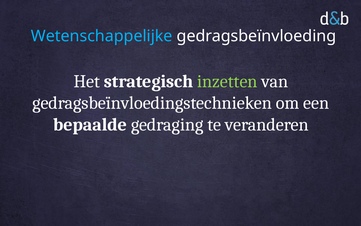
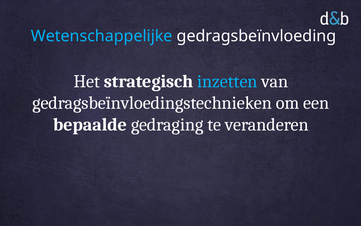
inzetten colour: light green -> light blue (227, 81)
